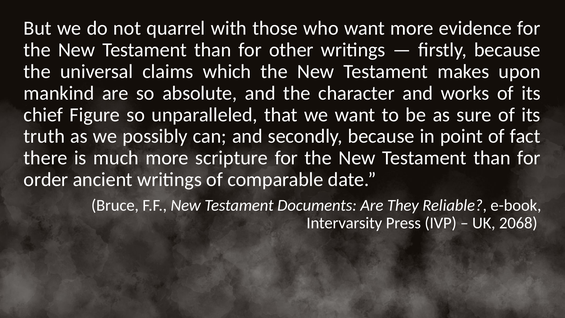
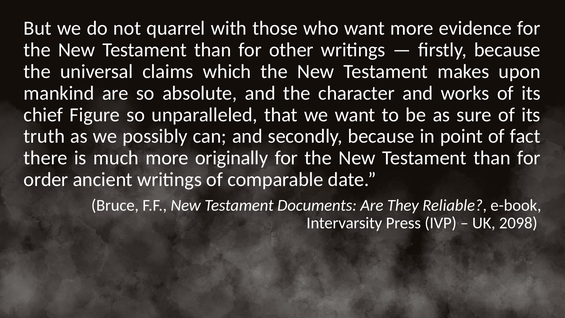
scripture: scripture -> originally (232, 158)
2068: 2068 -> 2098 (518, 223)
